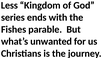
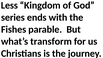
unwanted: unwanted -> transform (51, 41)
